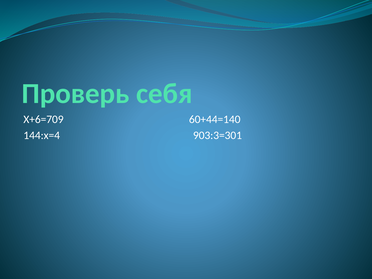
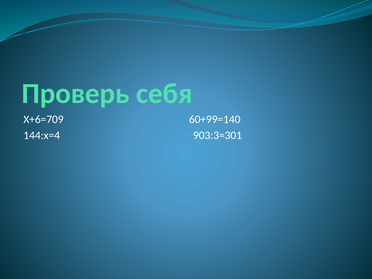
60+44=140: 60+44=140 -> 60+99=140 (215, 119)
